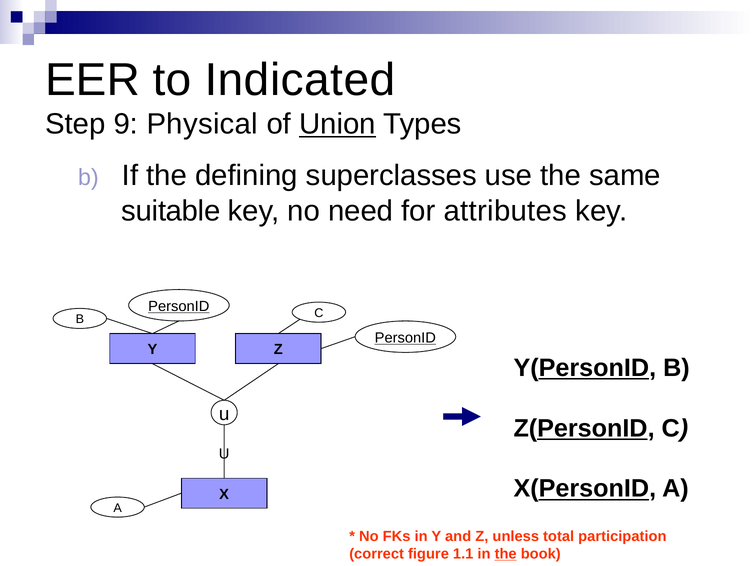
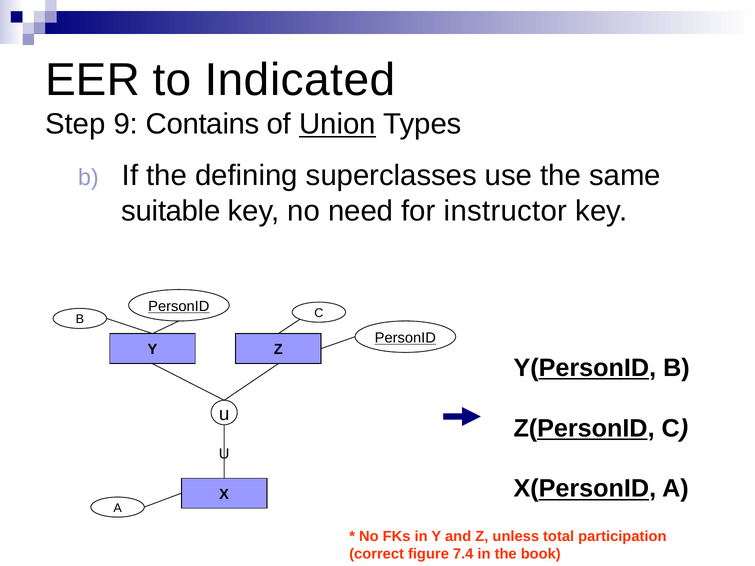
Physical: Physical -> Contains (203, 124)
attributes: attributes -> instructor (505, 211)
1.1: 1.1 -> 7.4 (463, 554)
the underline: present -> none (506, 554)
